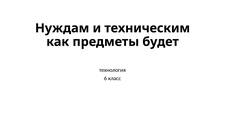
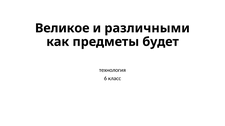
Нуждам: Нуждам -> Великое (62, 28)
техническим: техническим -> различными (147, 28)
